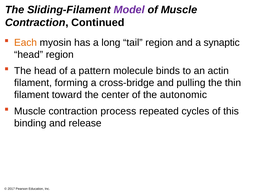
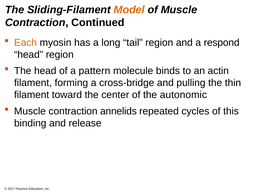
Model colour: purple -> orange (129, 10)
synaptic: synaptic -> respond (222, 43)
process: process -> annelids (118, 111)
